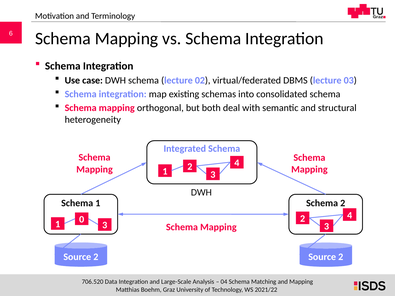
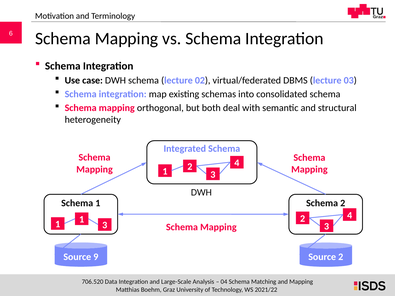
0: 0 -> 1 (82, 220)
2: 2 -> 9 (96, 257)
